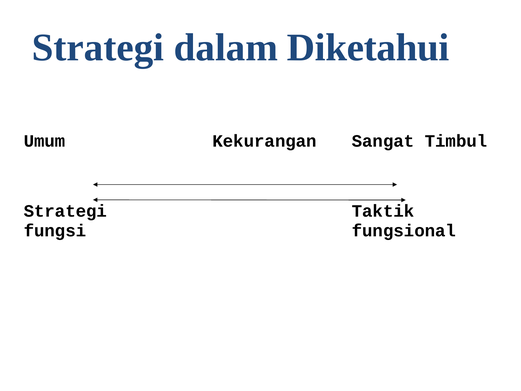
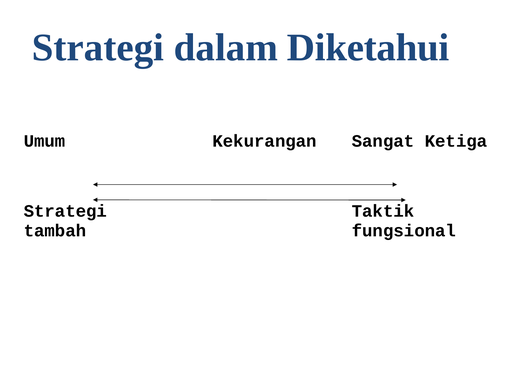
Timbul: Timbul -> Ketiga (456, 141)
fungsi: fungsi -> tambah (55, 231)
